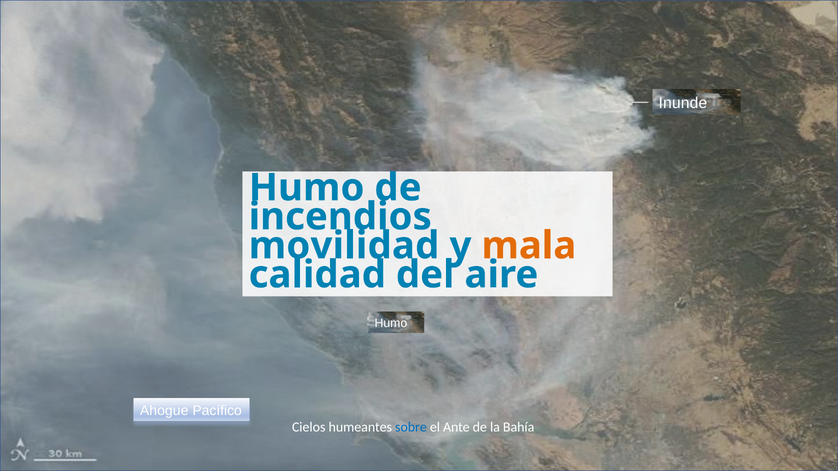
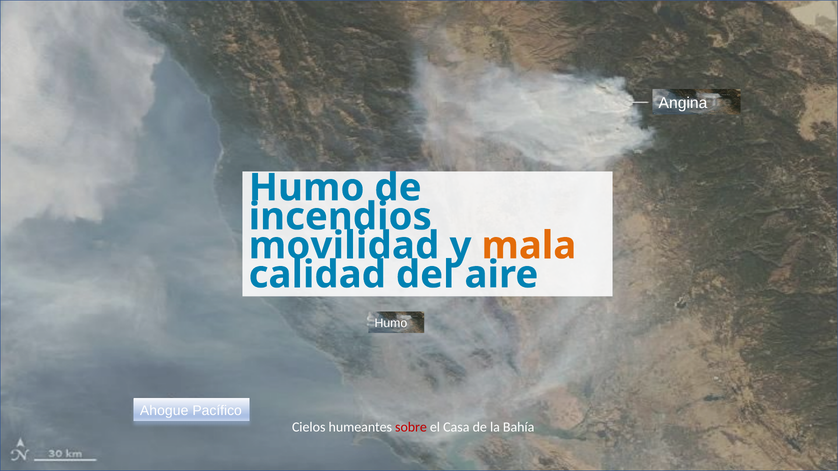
Inunde: Inunde -> Angina (683, 103)
sobre colour: blue -> red (411, 428)
Ante: Ante -> Casa (456, 428)
